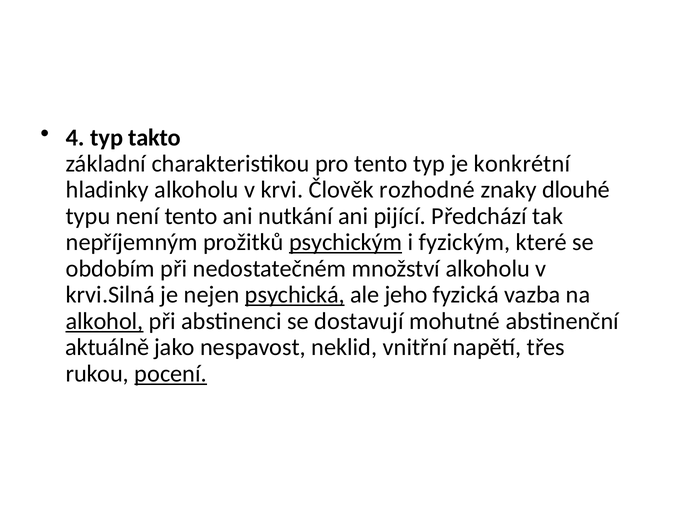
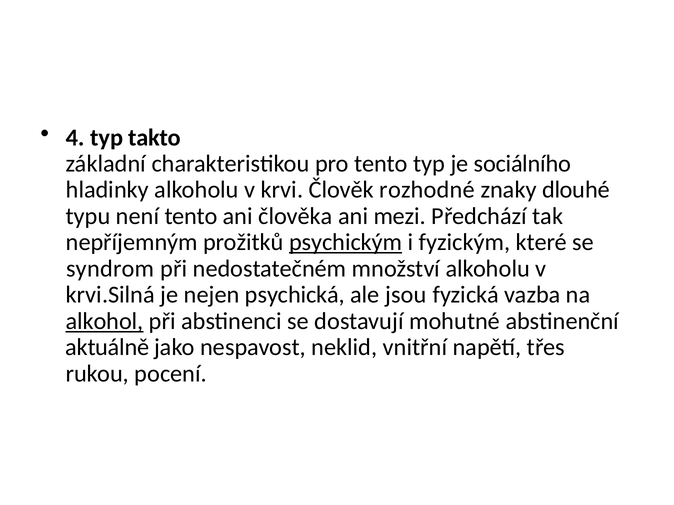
konkrétní: konkrétní -> sociálního (522, 164)
nutkání: nutkání -> člověka (295, 216)
pijící: pijící -> mezi (400, 216)
obdobím: obdobím -> syndrom (110, 269)
psychická underline: present -> none (295, 295)
jeho: jeho -> jsou (406, 295)
pocení underline: present -> none (171, 374)
